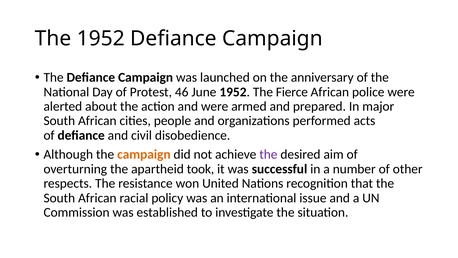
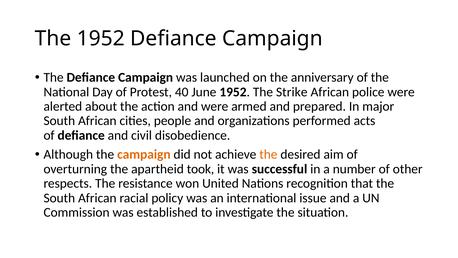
46: 46 -> 40 (182, 92)
Fierce: Fierce -> Strike (292, 92)
the colour: purple -> orange (268, 154)
